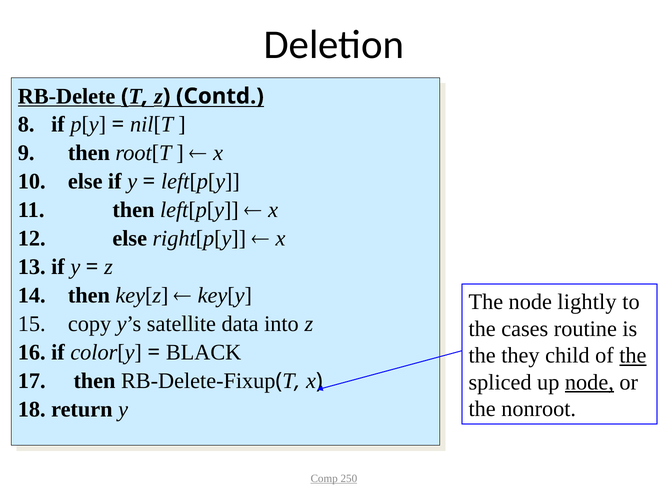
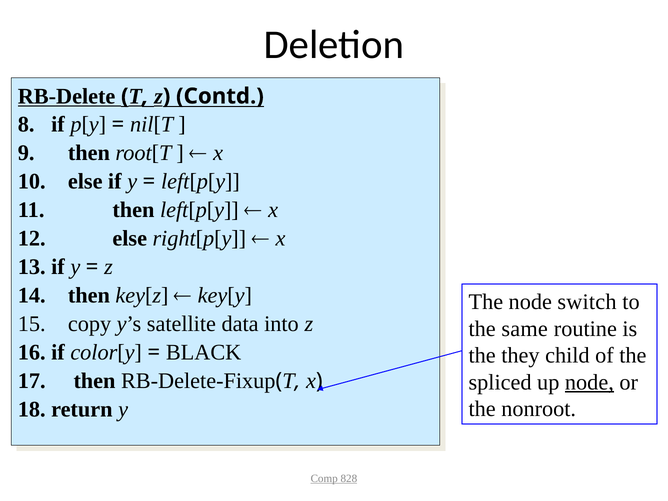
lightly: lightly -> switch (587, 302)
cases: cases -> same (525, 329)
the underline: present -> none (633, 356)
250: 250 -> 828 (349, 478)
